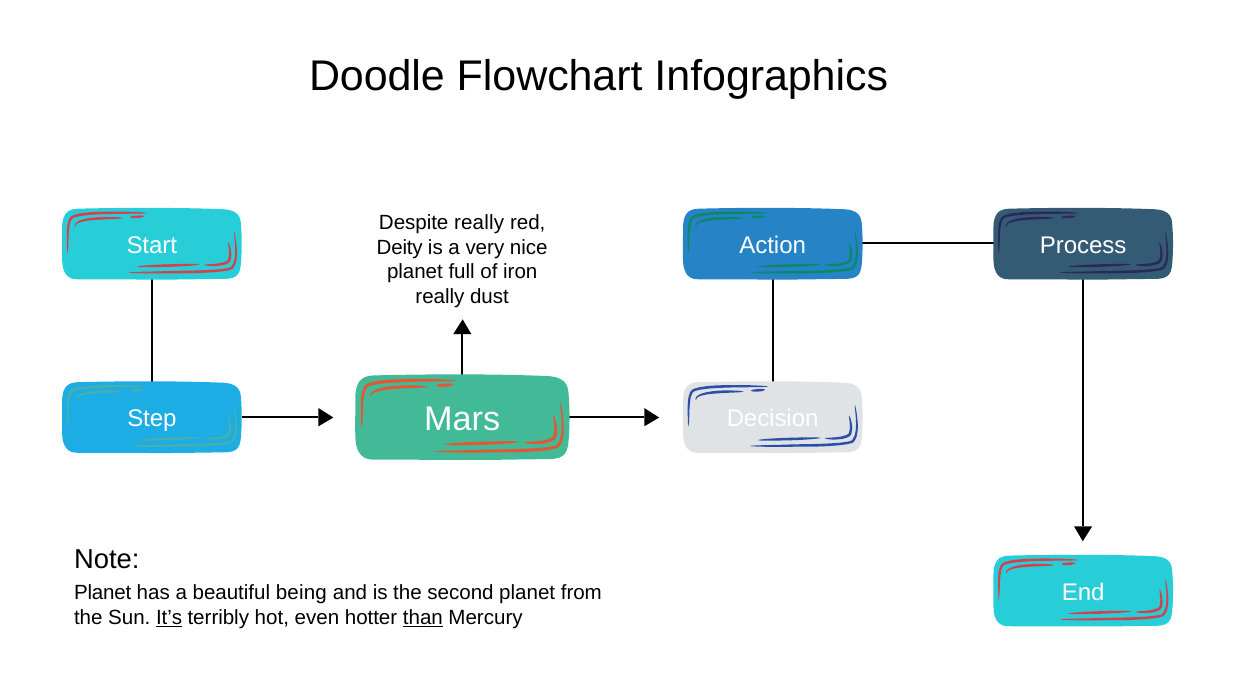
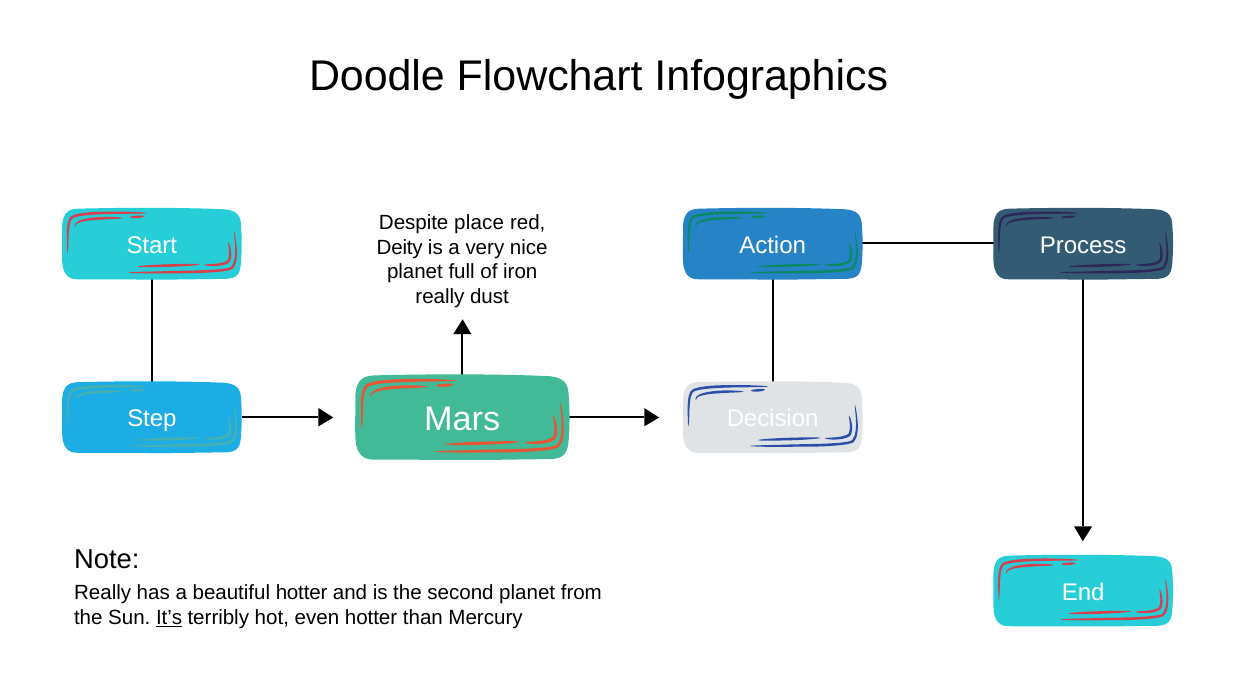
Despite really: really -> place (479, 223)
Planet: Planet -> Really (103, 593)
beautiful being: being -> hotter (302, 593)
than underline: present -> none (423, 618)
